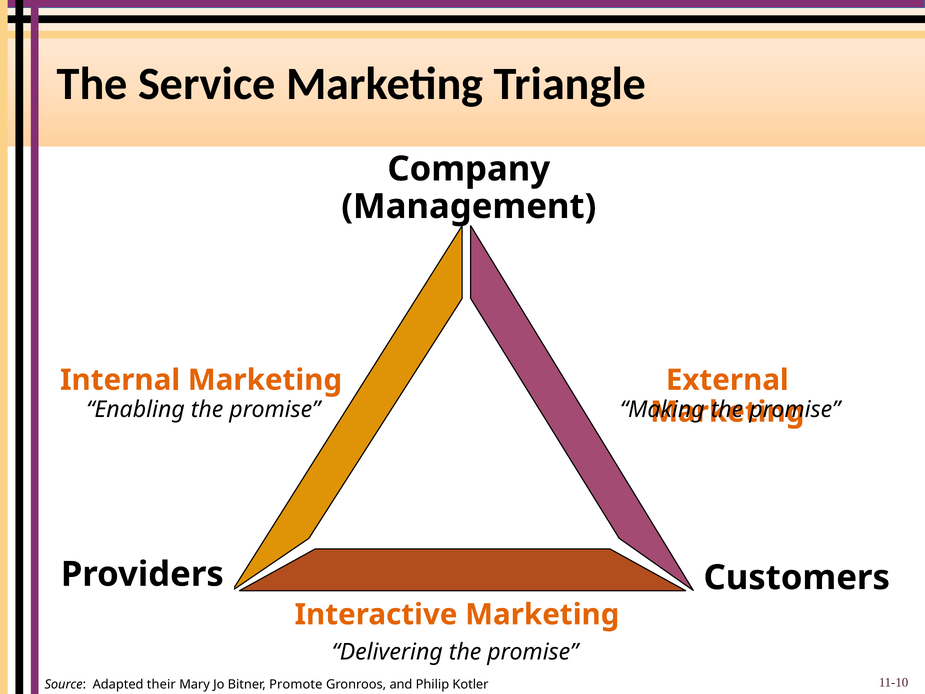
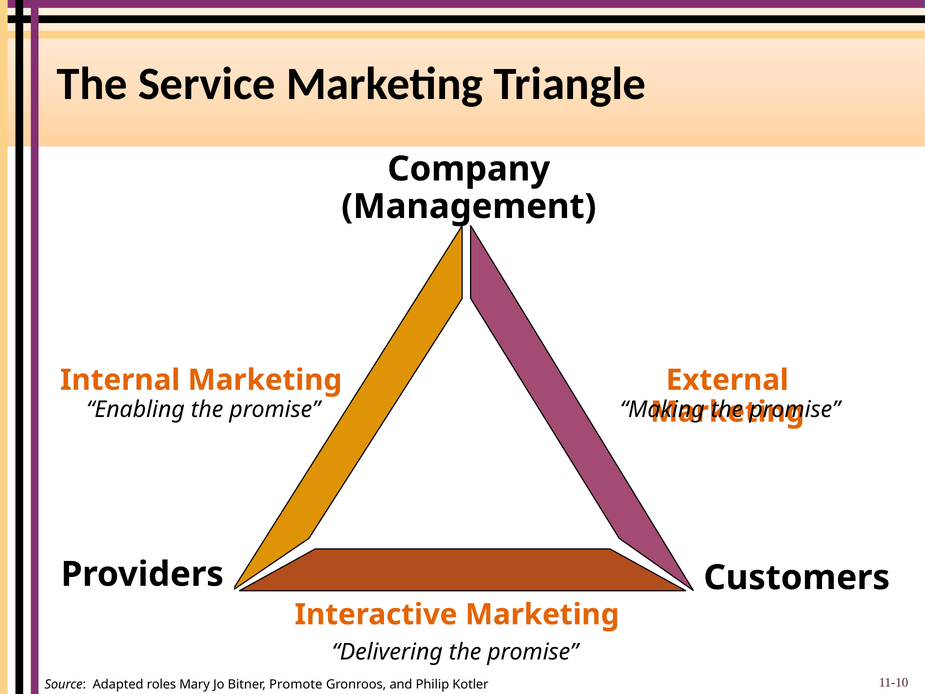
their: their -> roles (161, 684)
